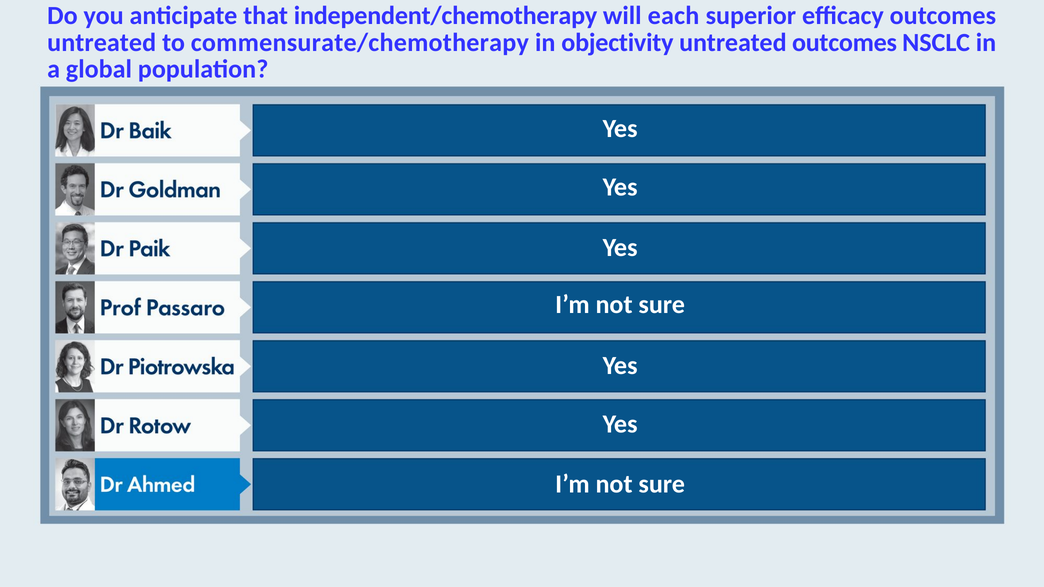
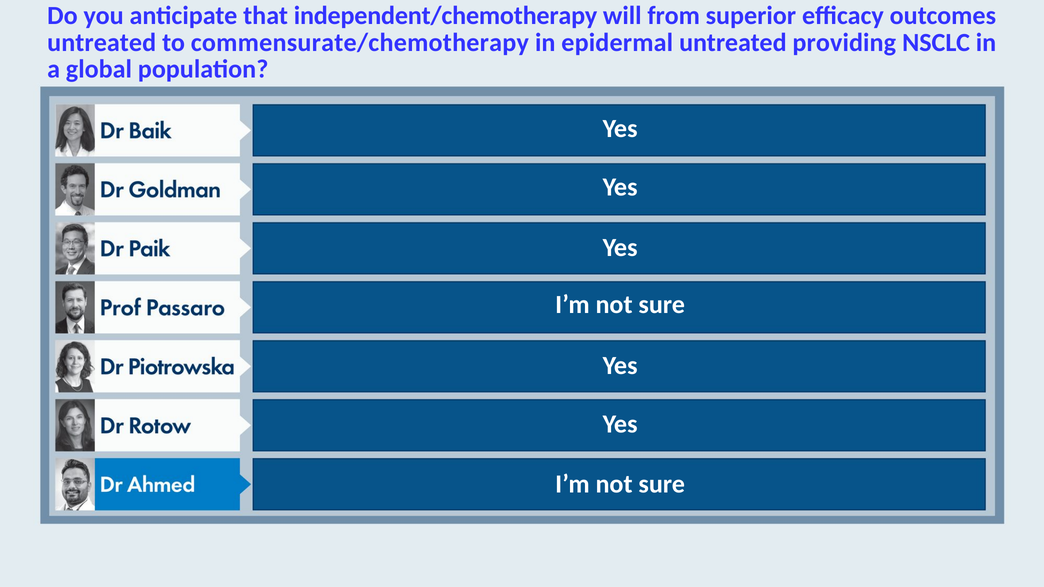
each: each -> from (674, 16)
objectivity: objectivity -> epidermal (617, 43)
untreated outcomes: outcomes -> providing (844, 43)
